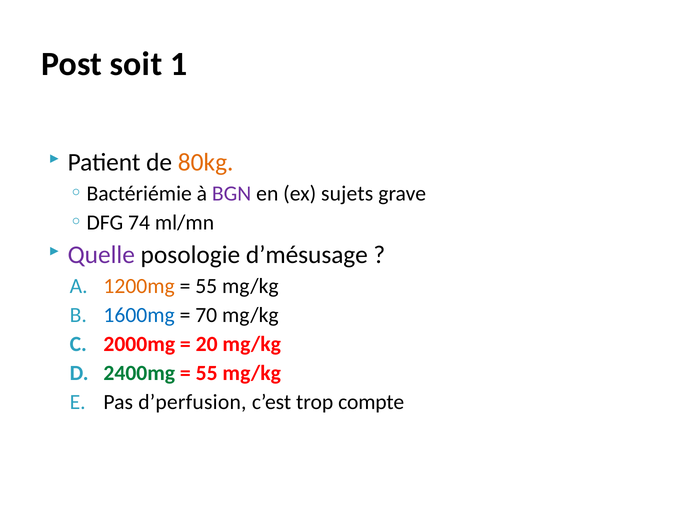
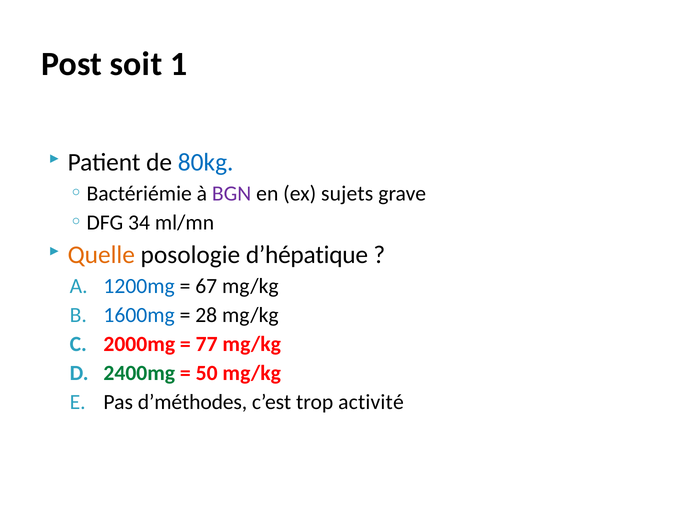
80kg colour: orange -> blue (206, 162)
74: 74 -> 34 (139, 222)
Quelle colour: purple -> orange (101, 255)
d’mésusage: d’mésusage -> d’hépatique (307, 255)
1200mg colour: orange -> blue (139, 286)
55: 55 -> 67 (206, 286)
70: 70 -> 28 (206, 315)
20: 20 -> 77 (207, 344)
55: 55 -> 50 (207, 373)
d’perfusion: d’perfusion -> d’méthodes (193, 402)
compte: compte -> activité (371, 402)
